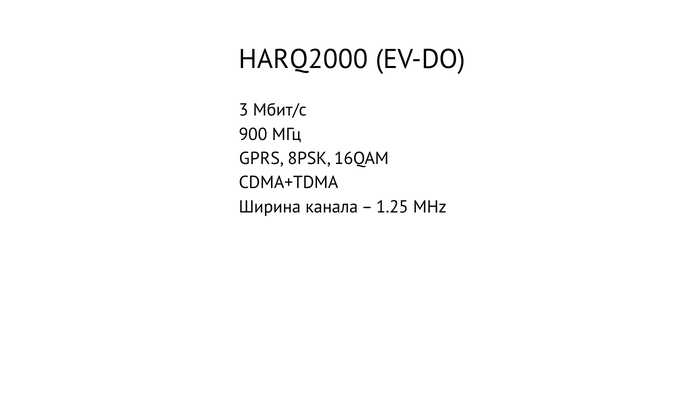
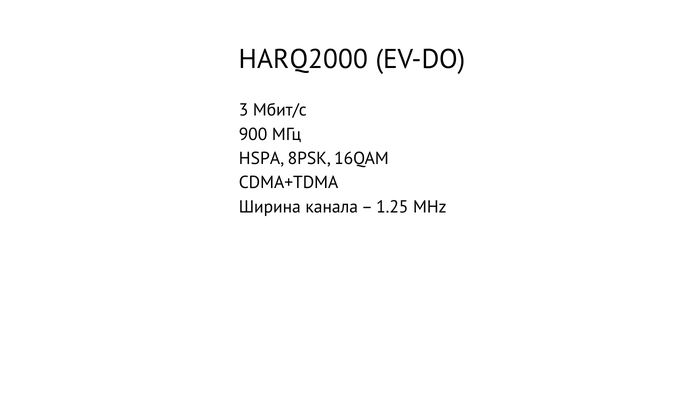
GPRS: GPRS -> HSPA (262, 158)
